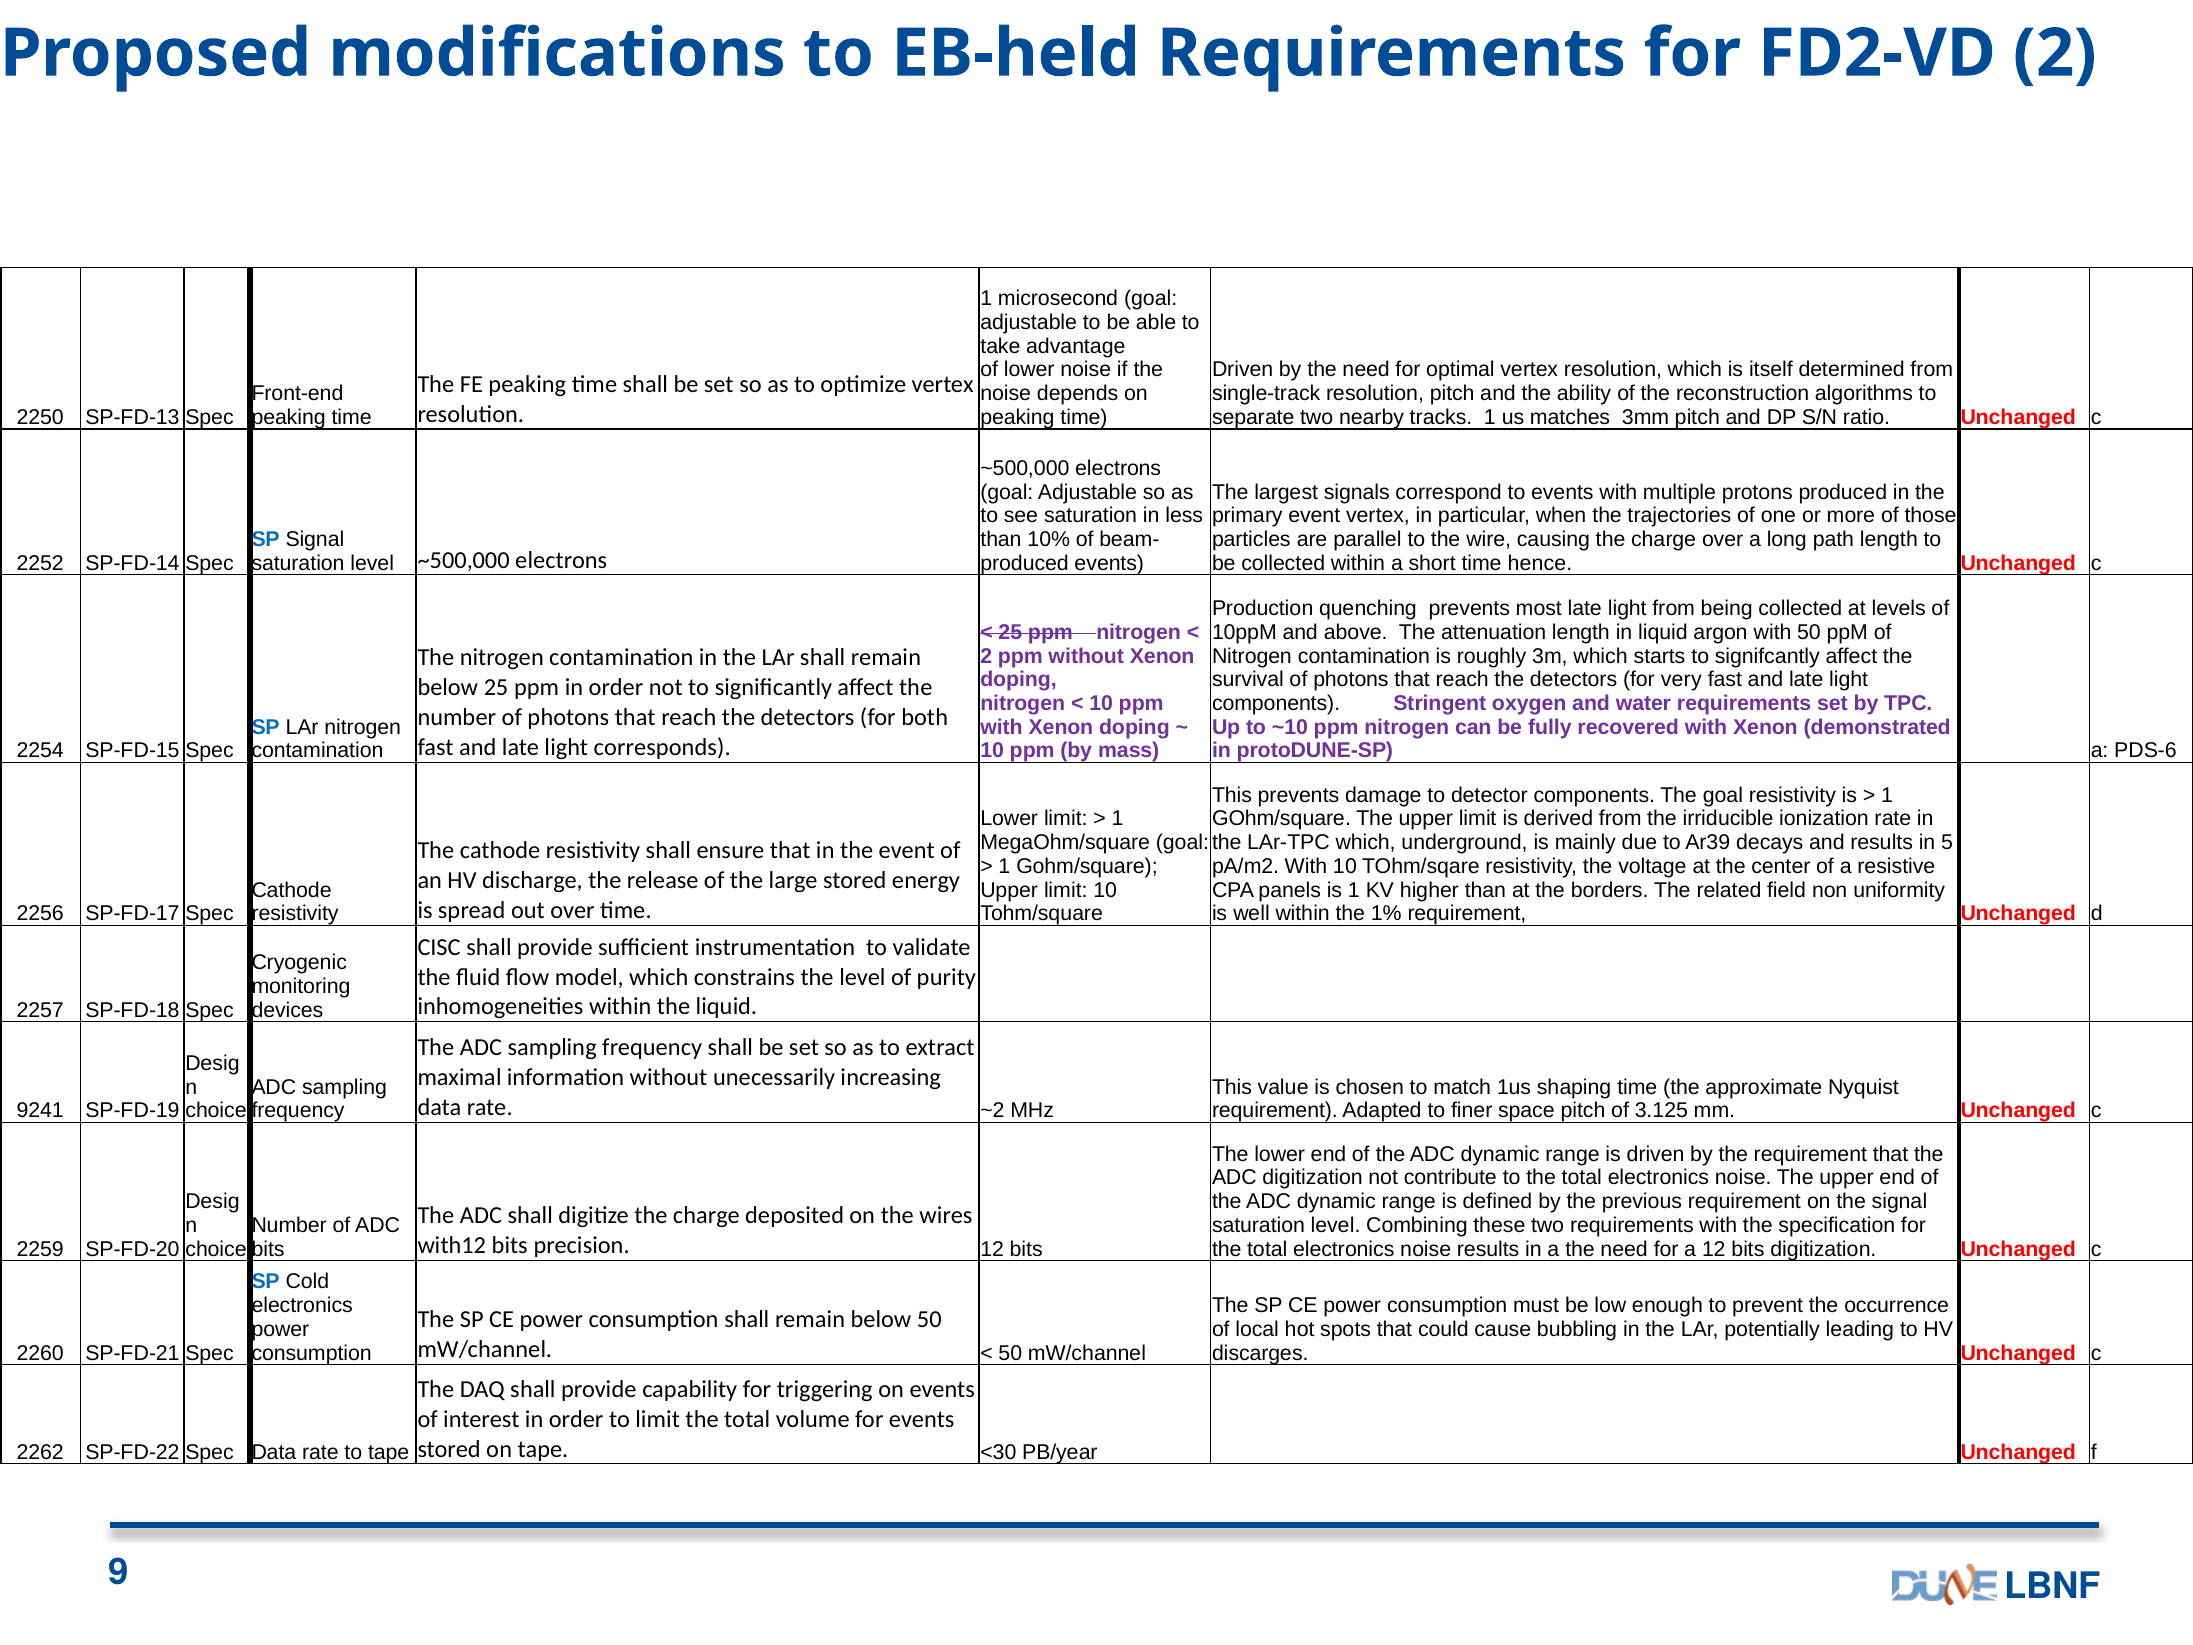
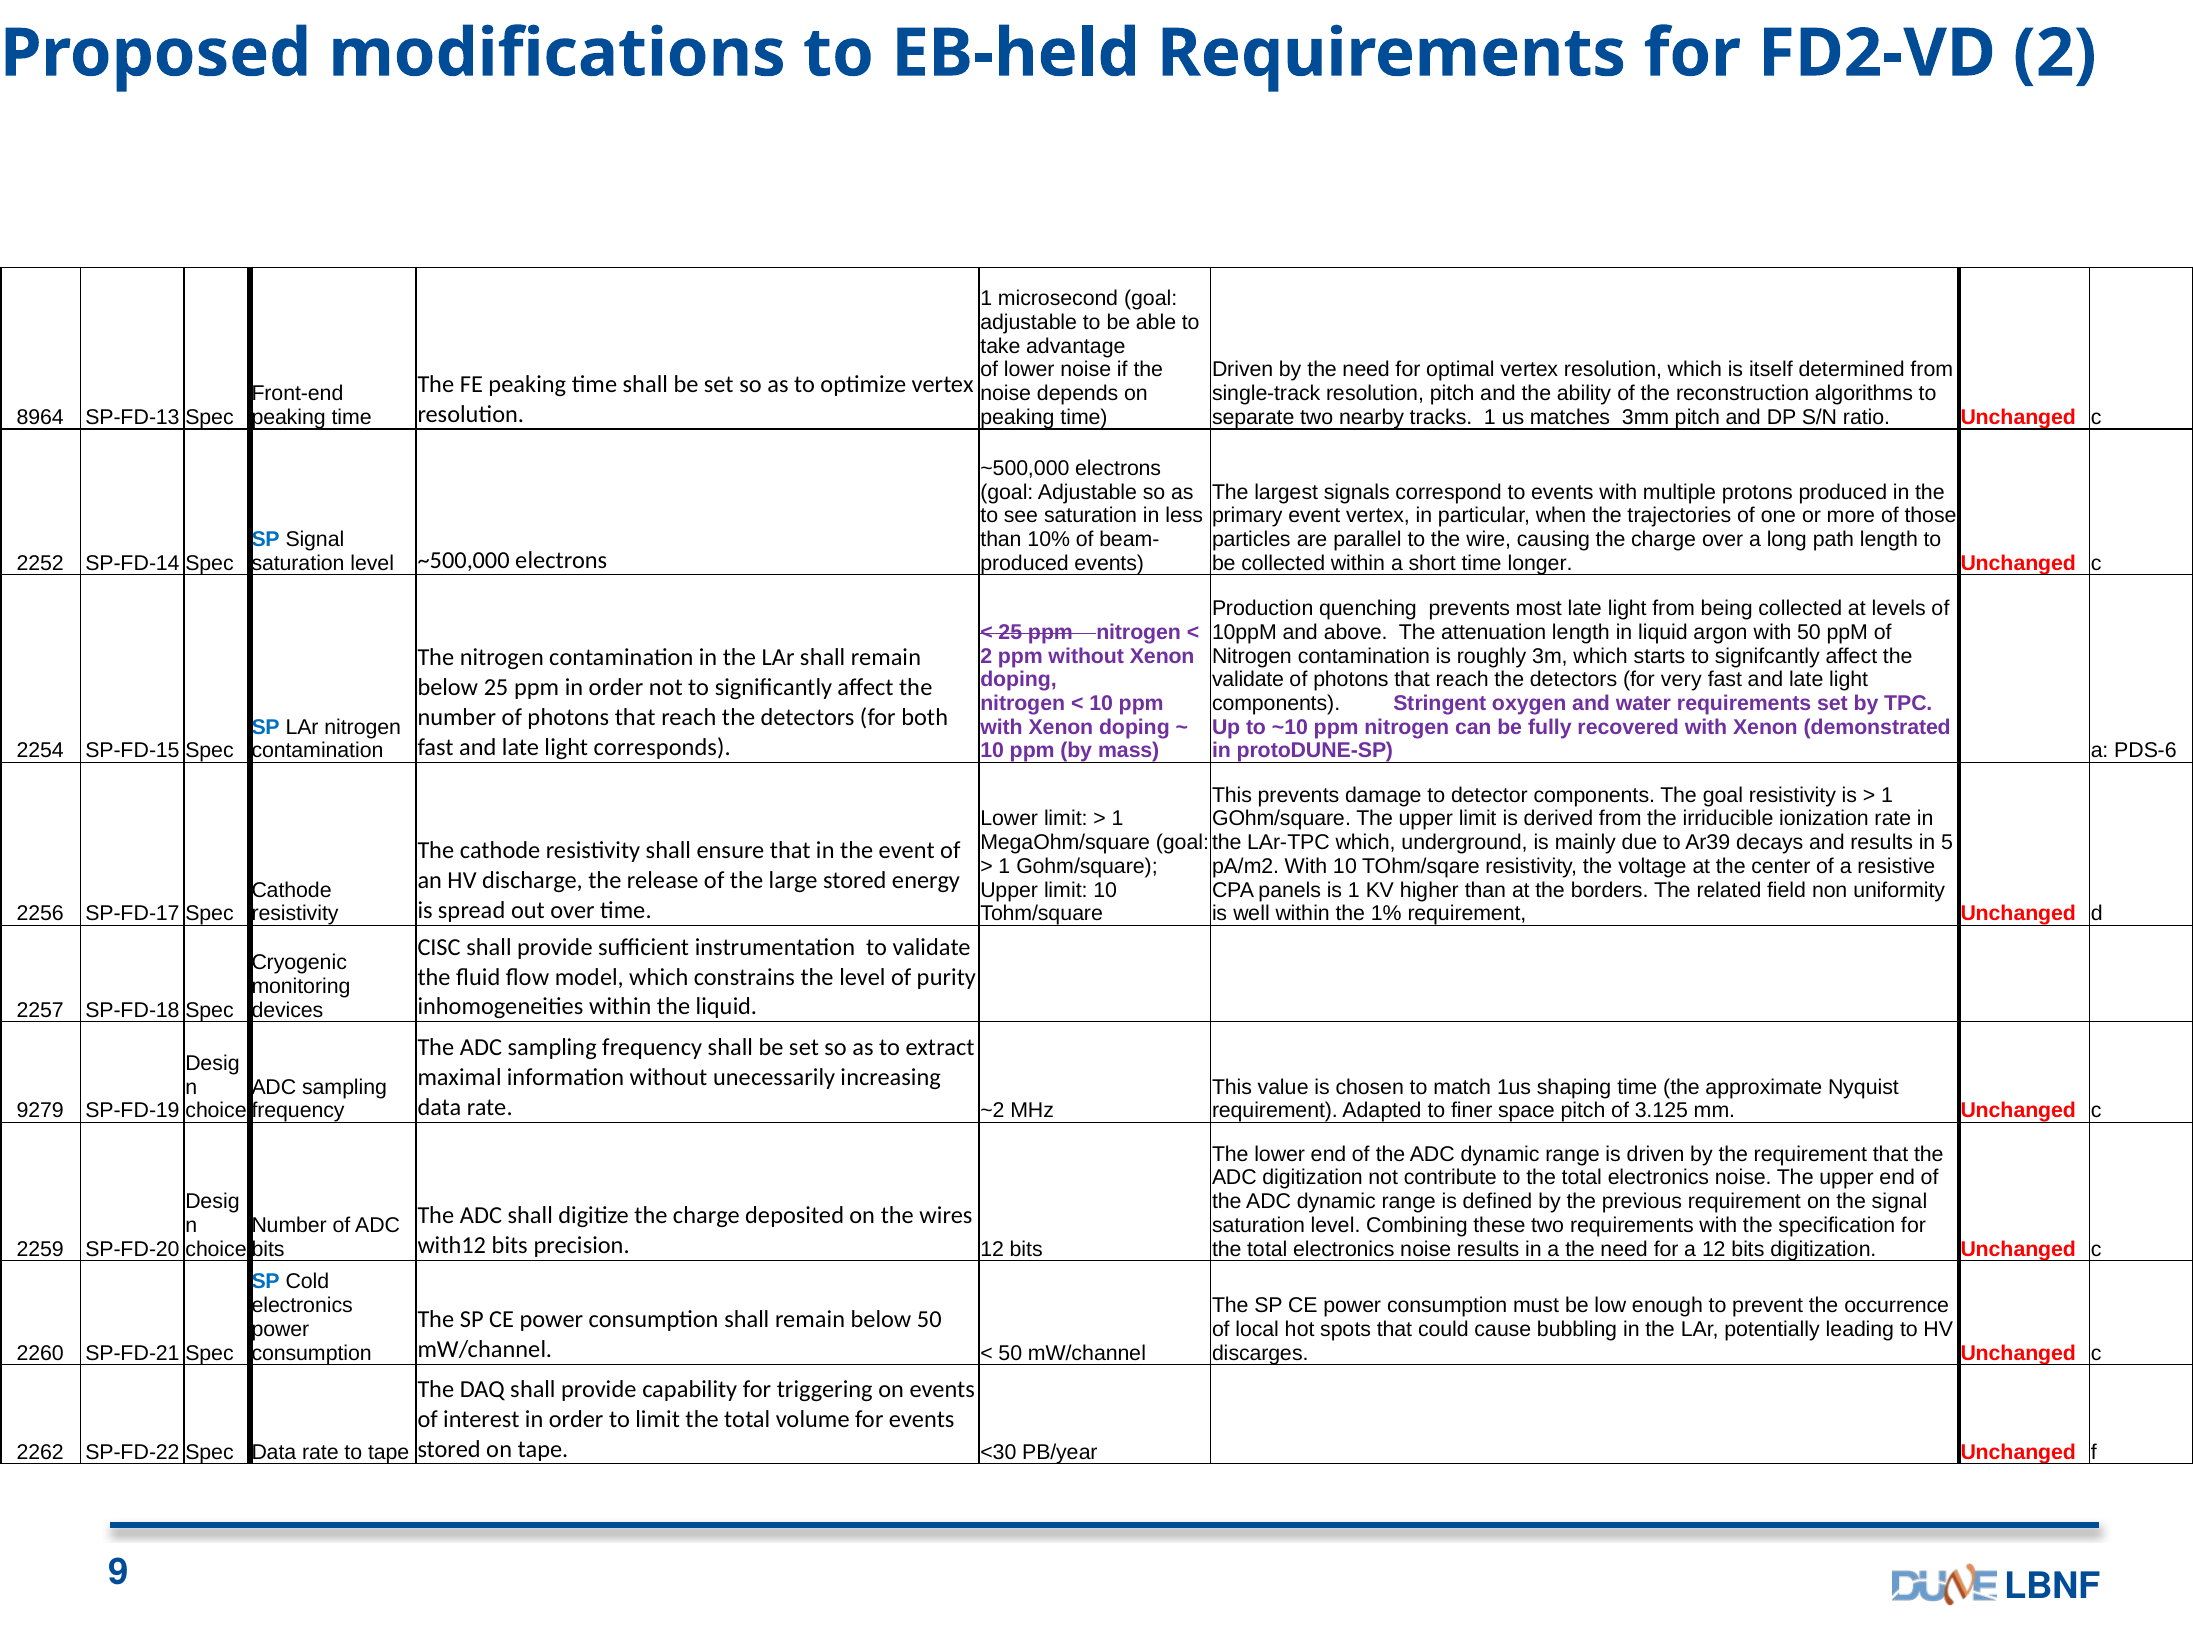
2250: 2250 -> 8964 (40, 417)
hence: hence -> longer (1540, 563)
survival: survival -> validate (1248, 680)
9241: 9241 -> 9279 (40, 1111)
